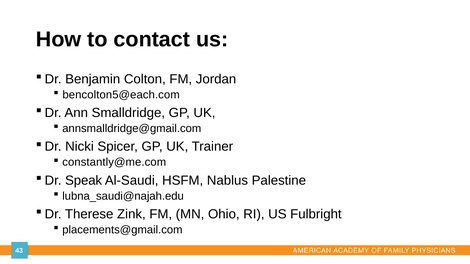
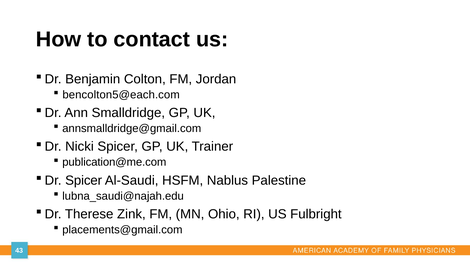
constantly@me.com: constantly@me.com -> publication@me.com (114, 162)
Speak: Speak -> Spicer (84, 181)
